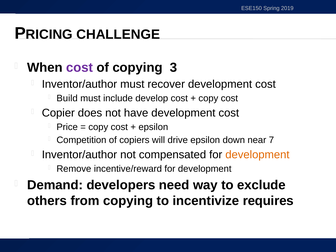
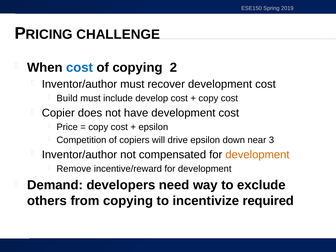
cost colour: purple -> blue (80, 68)
3: 3 -> 2 (173, 68)
7: 7 -> 3 (271, 140)
requires: requires -> required (268, 201)
